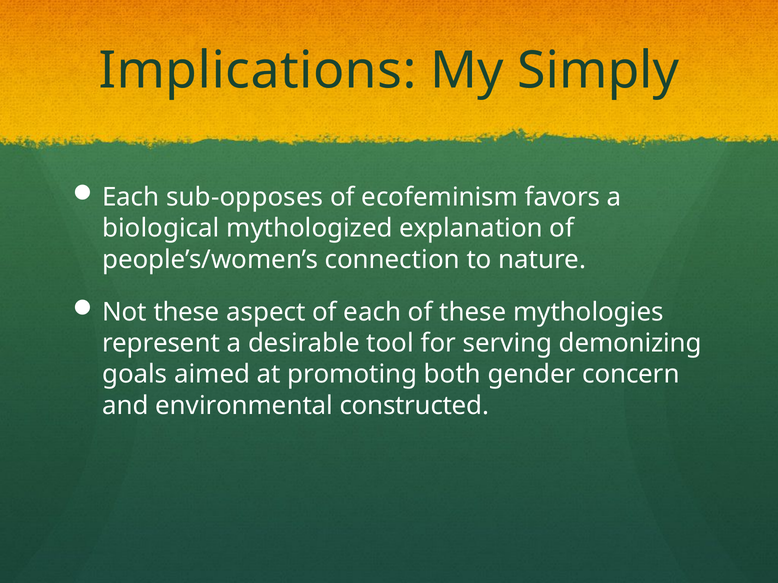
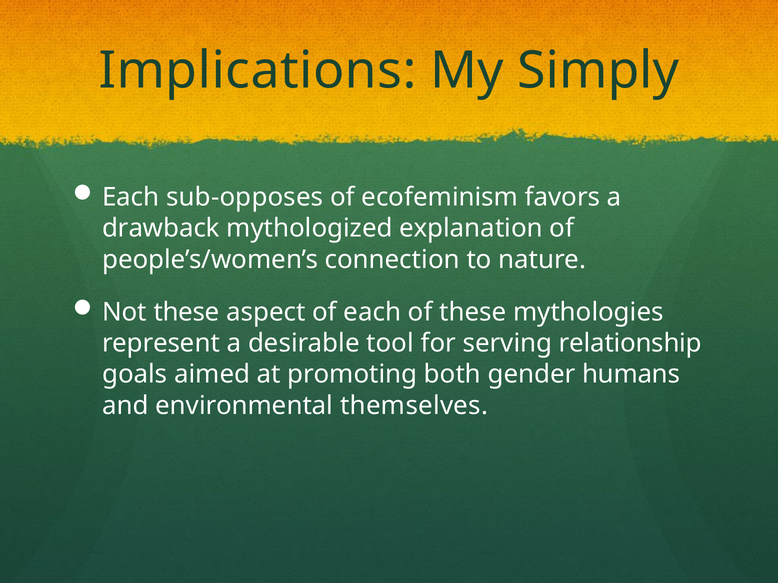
biological: biological -> drawback (161, 229)
demonizing: demonizing -> relationship (630, 344)
concern: concern -> humans (631, 375)
constructed: constructed -> themselves (414, 406)
